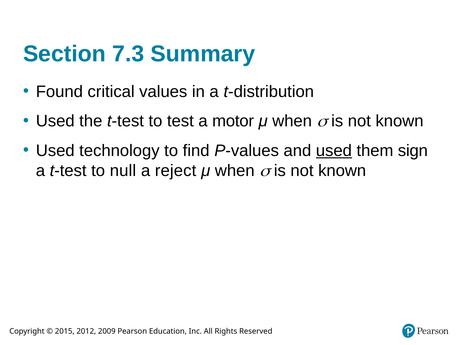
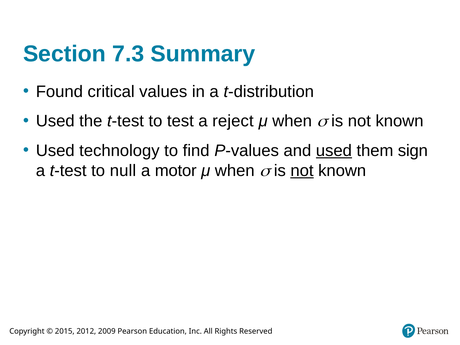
motor: motor -> reject (233, 121)
reject: reject -> motor (176, 171)
not underline: none -> present (302, 171)
